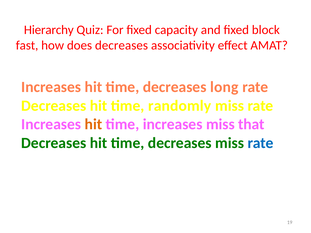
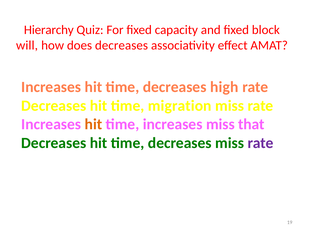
fast: fast -> will (27, 45)
long: long -> high (224, 87)
randomly: randomly -> migration (180, 106)
rate colour: blue -> purple (260, 143)
